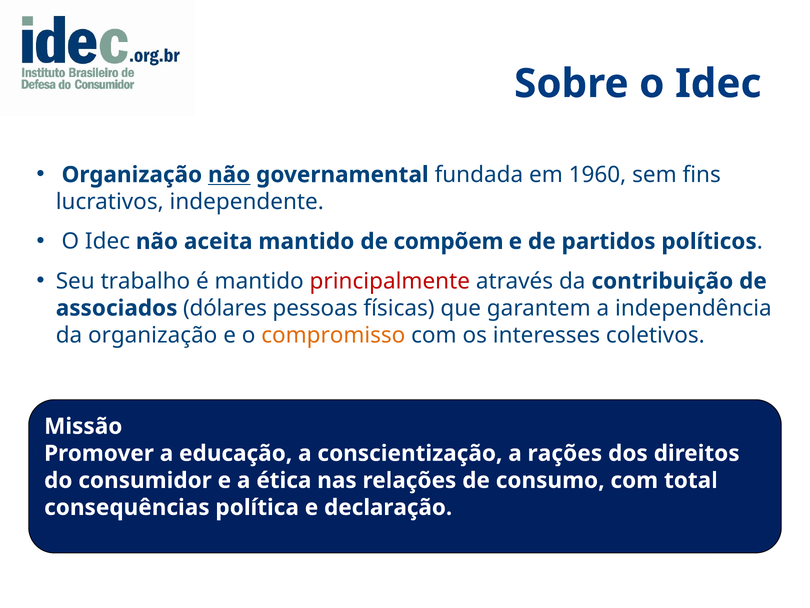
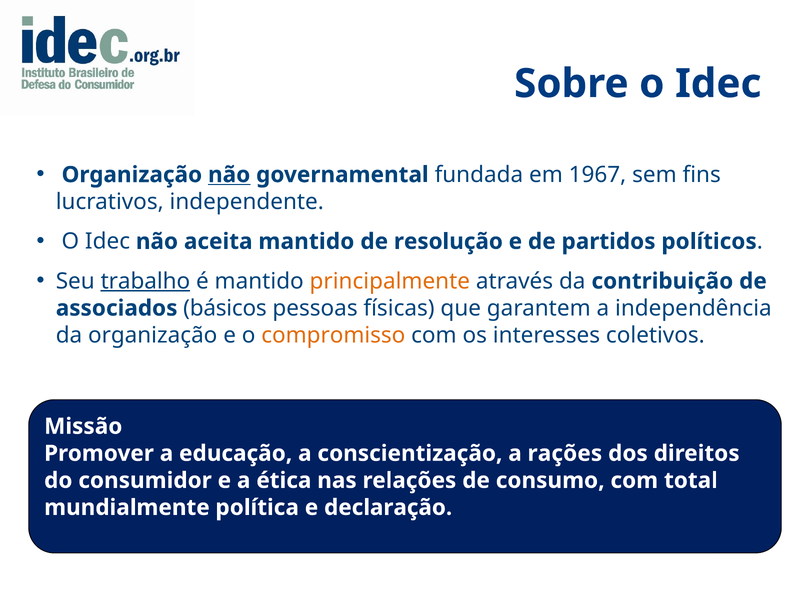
1960: 1960 -> 1967 (597, 175)
compõem: compõem -> resolução (448, 241)
trabalho underline: none -> present (145, 281)
principalmente colour: red -> orange (390, 281)
dólares: dólares -> básicos (225, 308)
consequências: consequências -> mundialmente (127, 507)
